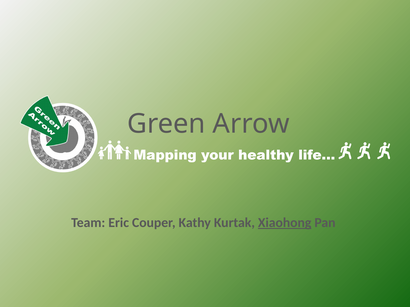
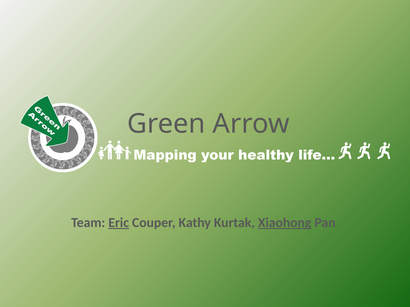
Eric underline: none -> present (119, 223)
